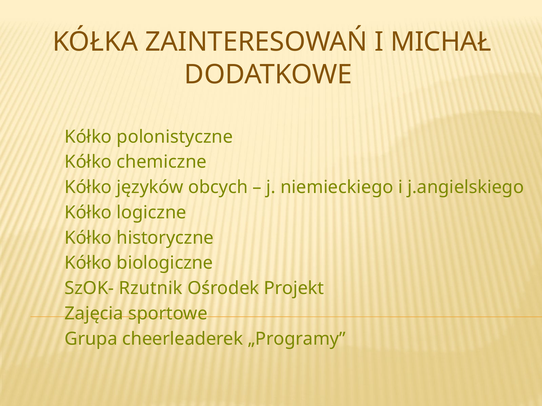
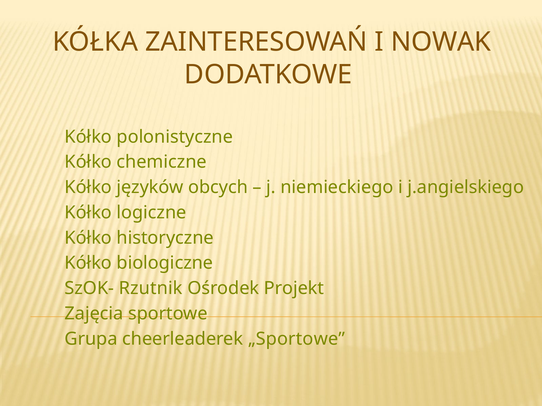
MICHAŁ: MICHAŁ -> NOWAK (441, 42)
„Programy: „Programy -> „Sportowe (297, 339)
